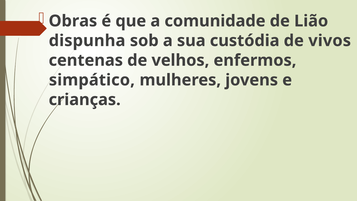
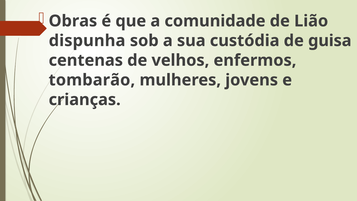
vivos: vivos -> guisa (330, 41)
simpático: simpático -> tombarão (92, 80)
